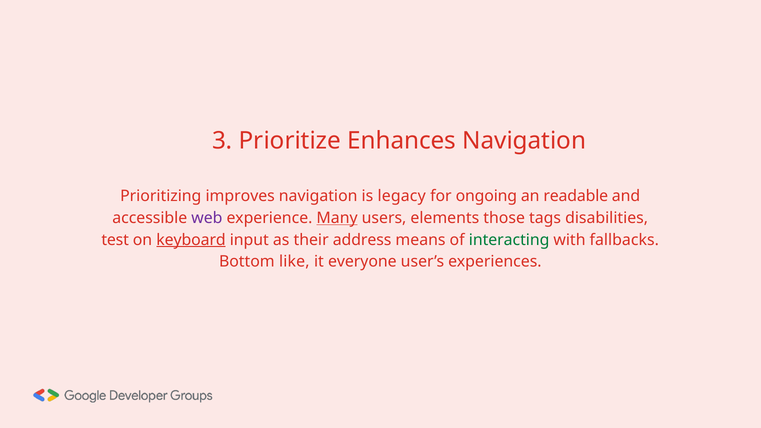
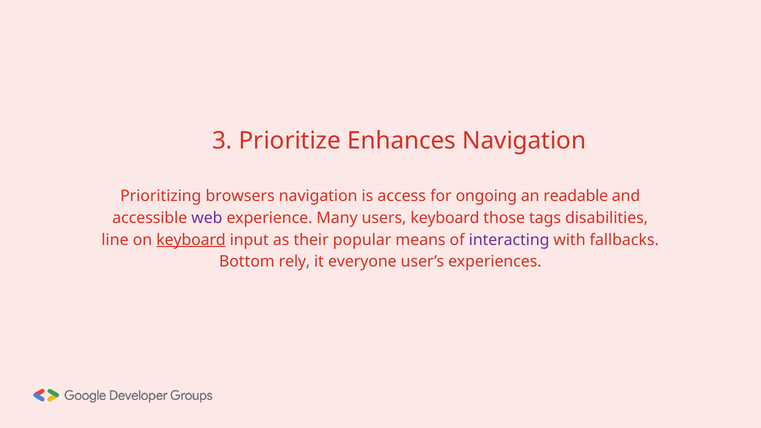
improves: improves -> browsers (240, 196)
legacy: legacy -> access (402, 196)
Many underline: present -> none (337, 218)
users elements: elements -> keyboard (445, 218)
test: test -> line (115, 240)
address: address -> popular (362, 240)
interacting colour: green -> purple (509, 240)
like: like -> rely (294, 262)
